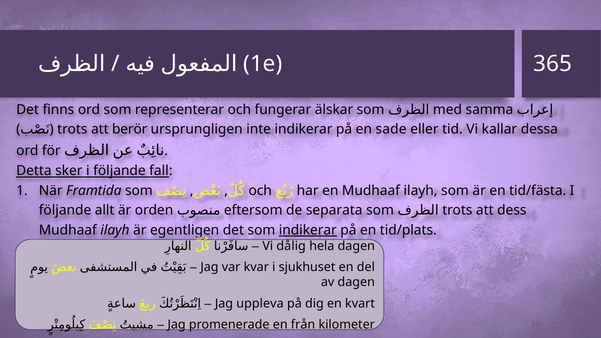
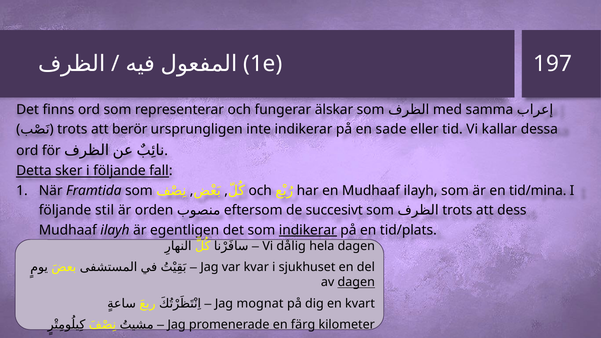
365: 365 -> 197 (553, 64)
tid/fästa: tid/fästa -> tid/mina (538, 191)
allt: allt -> stil (105, 210)
separata: separata -> succesivt (334, 210)
dagen underline: none -> present (356, 282)
uppleva: uppleva -> mognat (260, 304)
från: från -> färg (303, 325)
